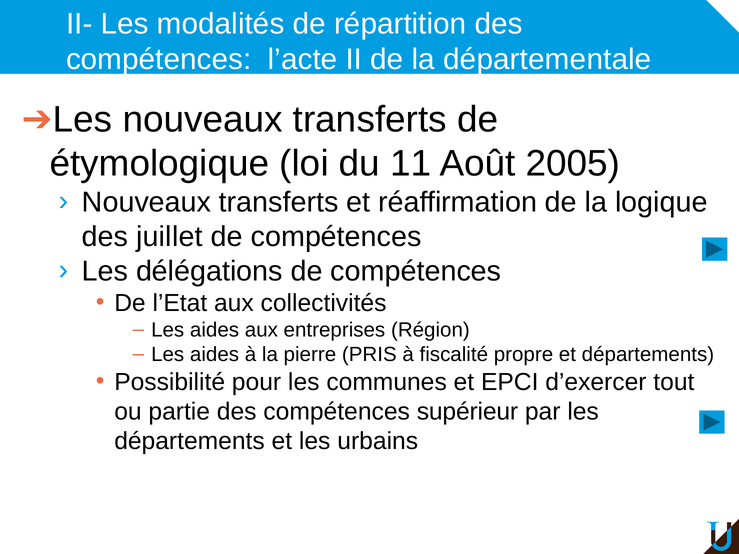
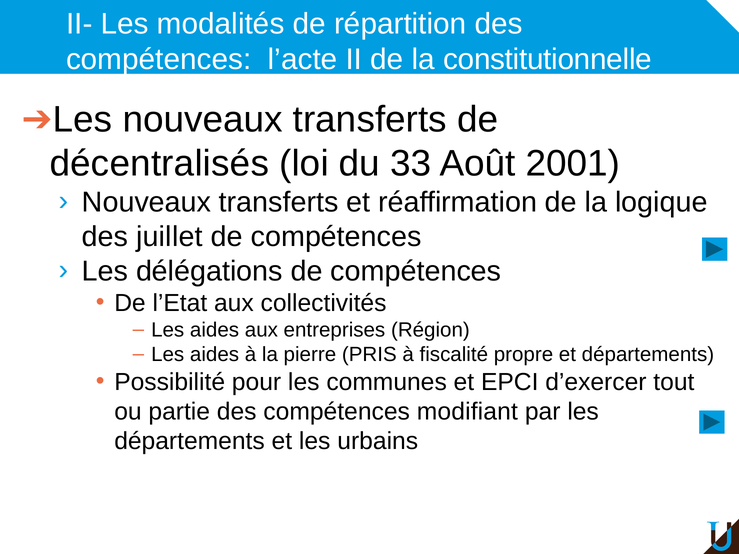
départementale: départementale -> constitutionnelle (548, 60)
étymologique: étymologique -> décentralisés (159, 164)
11: 11 -> 33 (411, 164)
2005: 2005 -> 2001 (573, 164)
supérieur: supérieur -> modifiant (467, 412)
